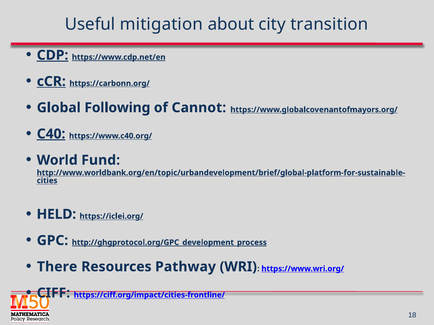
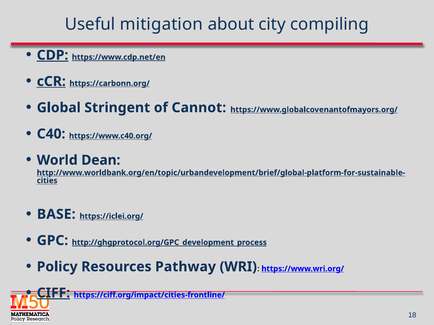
transition: transition -> compiling (329, 24)
Following: Following -> Stringent (117, 108)
C40 underline: present -> none (51, 134)
Fund: Fund -> Dean (101, 160)
HELD: HELD -> BASE (56, 215)
There: There -> Policy (57, 267)
CIFF underline: none -> present (53, 293)
